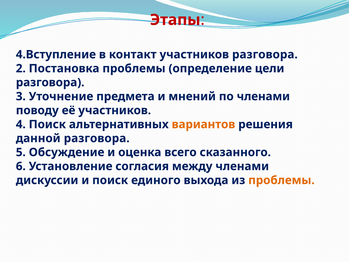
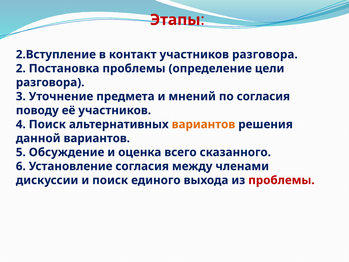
4.Вступление: 4.Вступление -> 2.Вступление (56, 54)
по членами: членами -> согласия (263, 96)
данной разговора: разговора -> вариантов (97, 138)
проблемы colour: orange -> red (281, 180)
